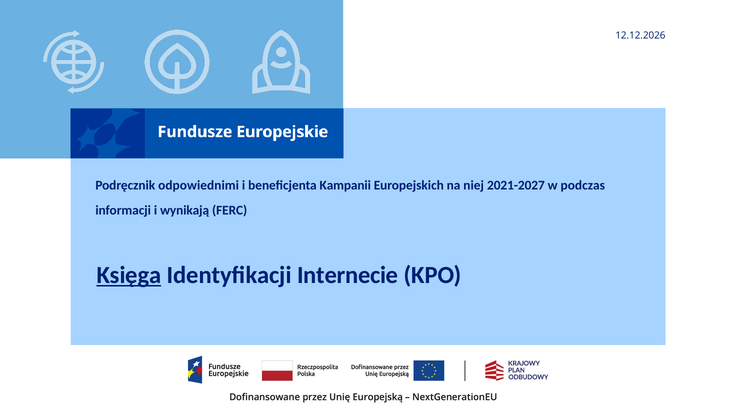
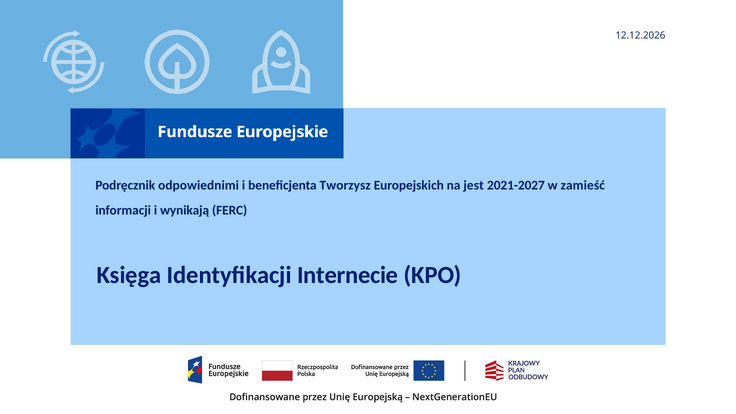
Kampanii: Kampanii -> Tworzysz (345, 186)
niej: niej -> jest (474, 186)
podczas: podczas -> zamieść (583, 186)
Księga underline: present -> none (129, 275)
